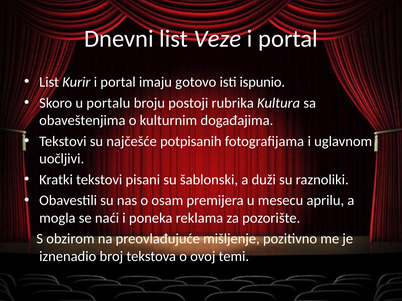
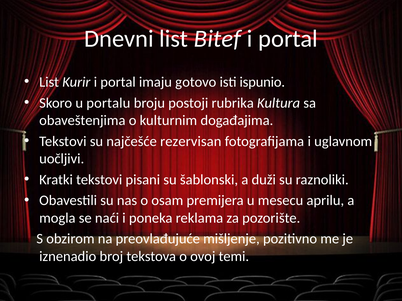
Veze: Veze -> Bitef (217, 39)
potpisanih: potpisanih -> rezervisan (191, 141)
